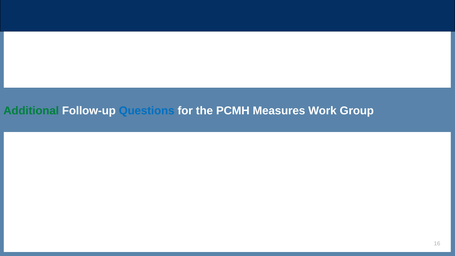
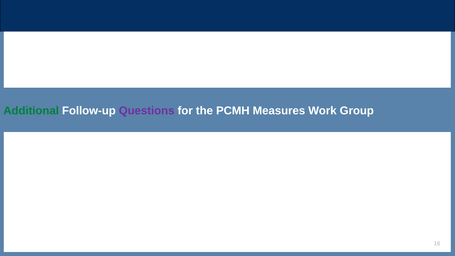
Questions colour: blue -> purple (147, 111)
